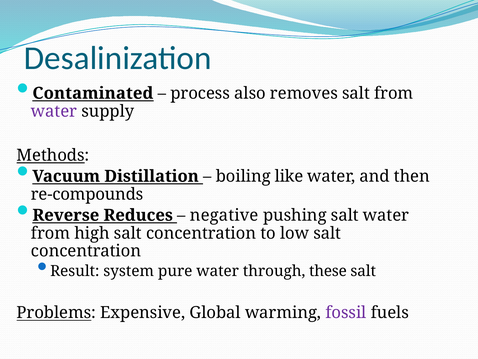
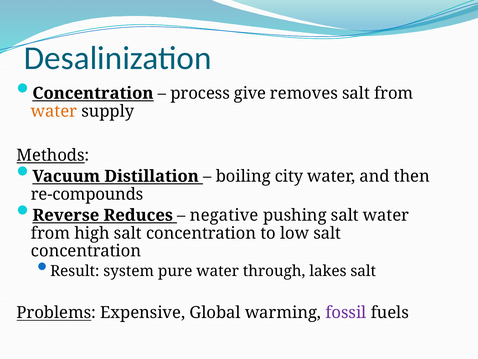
Contaminated: Contaminated -> Concentration (93, 93)
also: also -> give (250, 93)
water colour: purple -> orange (54, 111)
like: like -> city (289, 176)
these: these -> lakes (328, 271)
